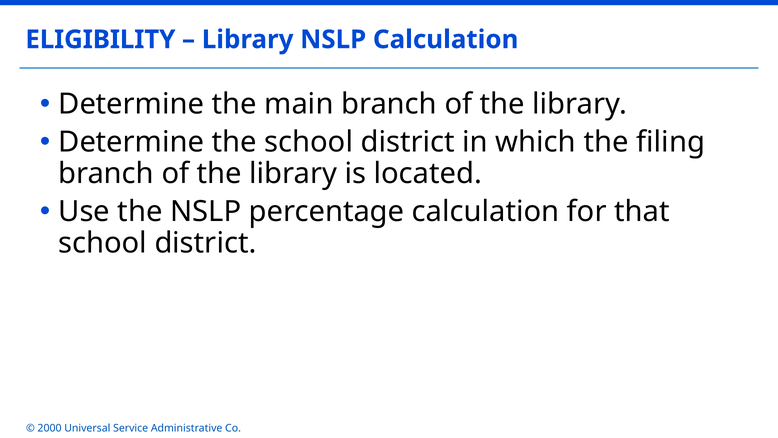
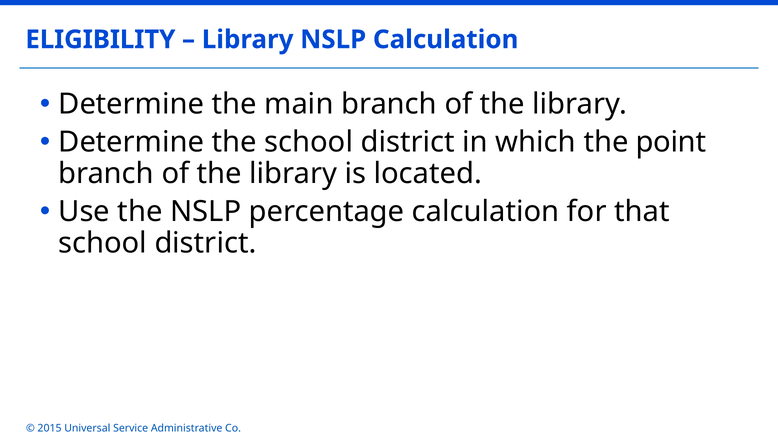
filing: filing -> point (671, 142)
2000: 2000 -> 2015 (50, 428)
